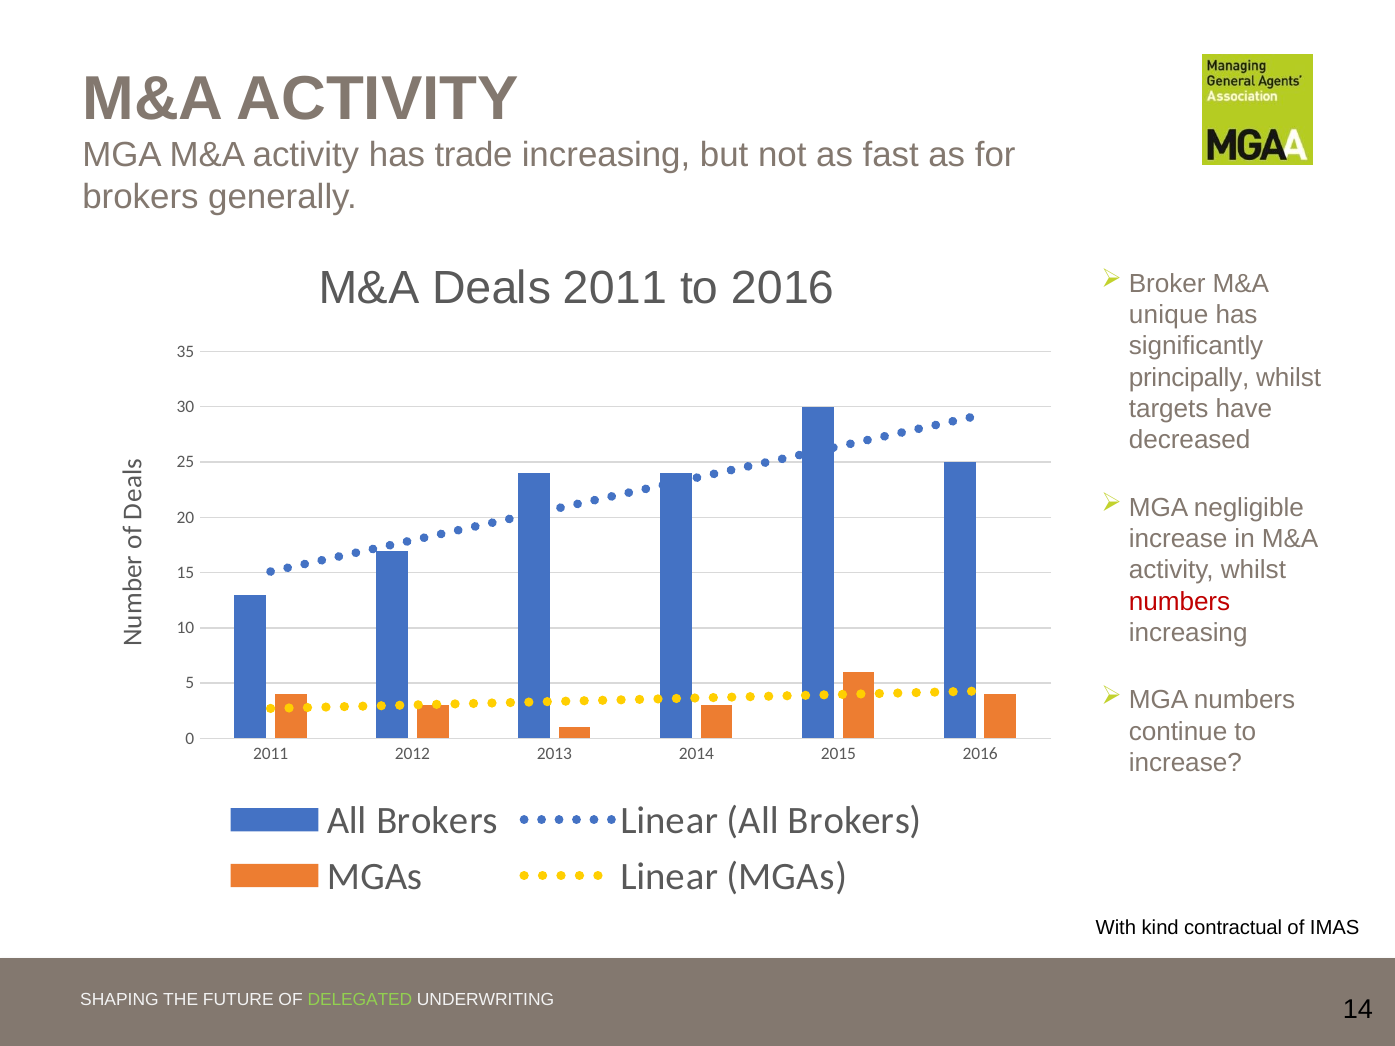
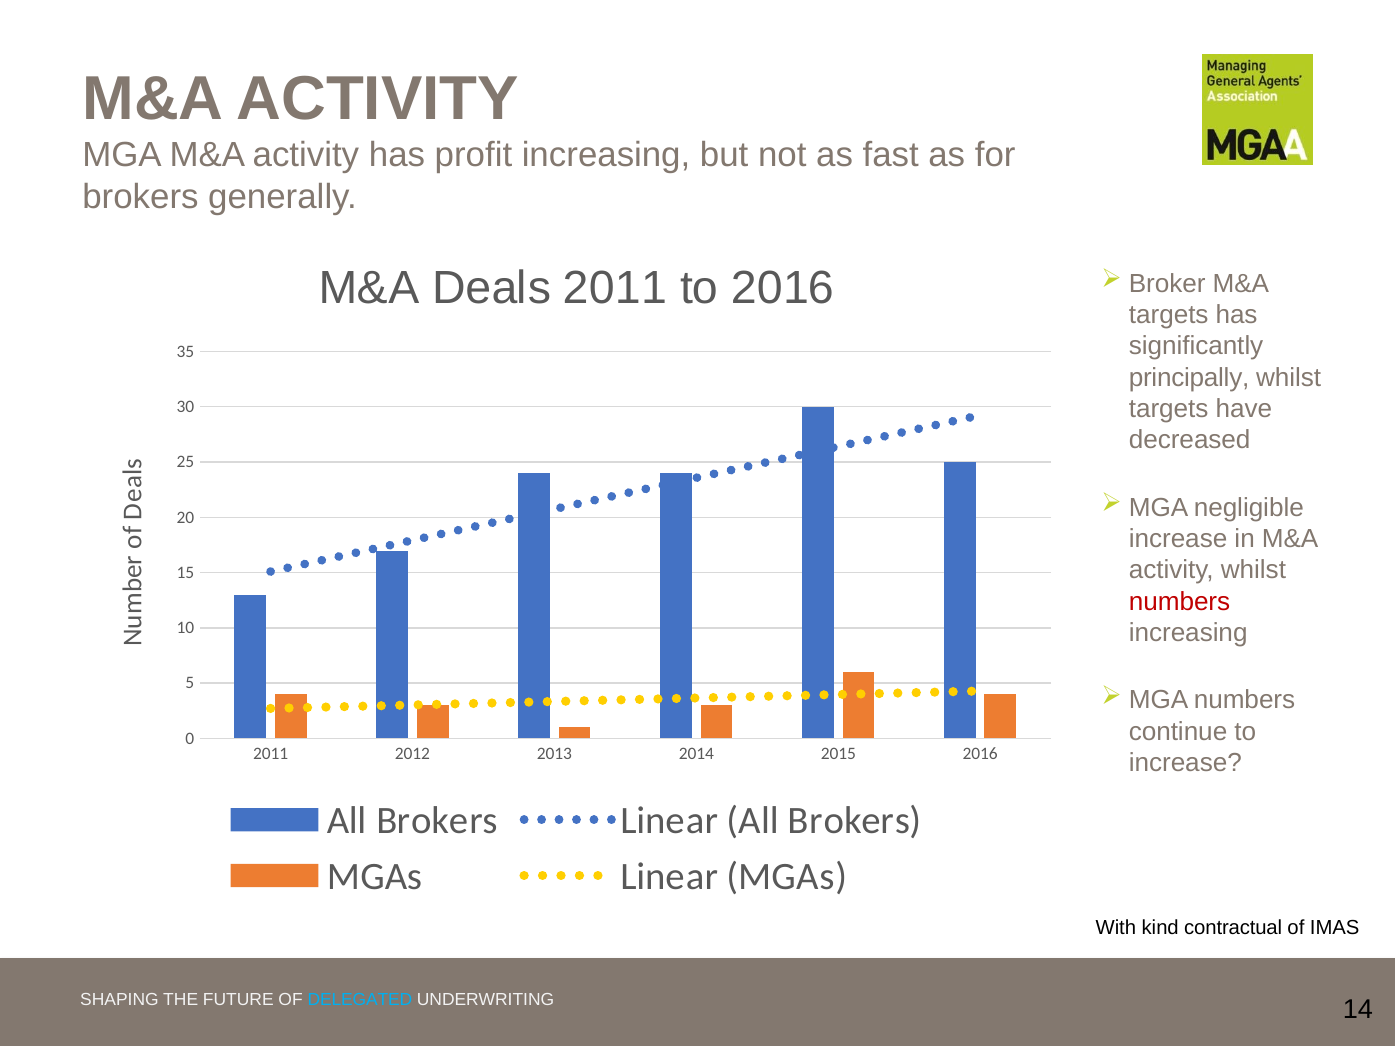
trade: trade -> profit (473, 155)
unique: unique -> targets (1169, 315)
DELEGATED colour: light green -> light blue (360, 1000)
